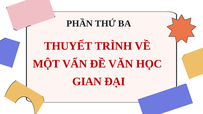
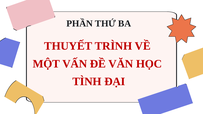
GIAN: GIAN -> TÌNH (87, 82)
